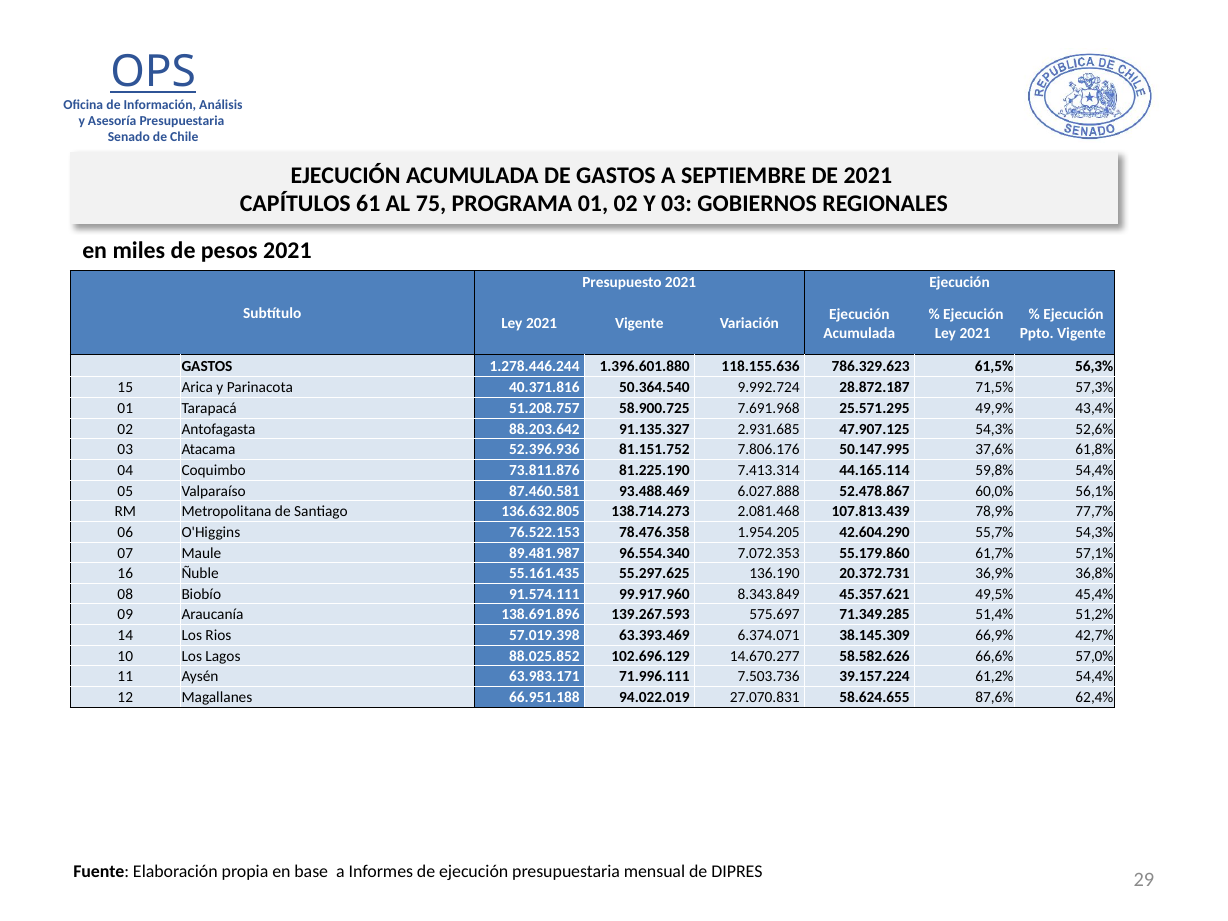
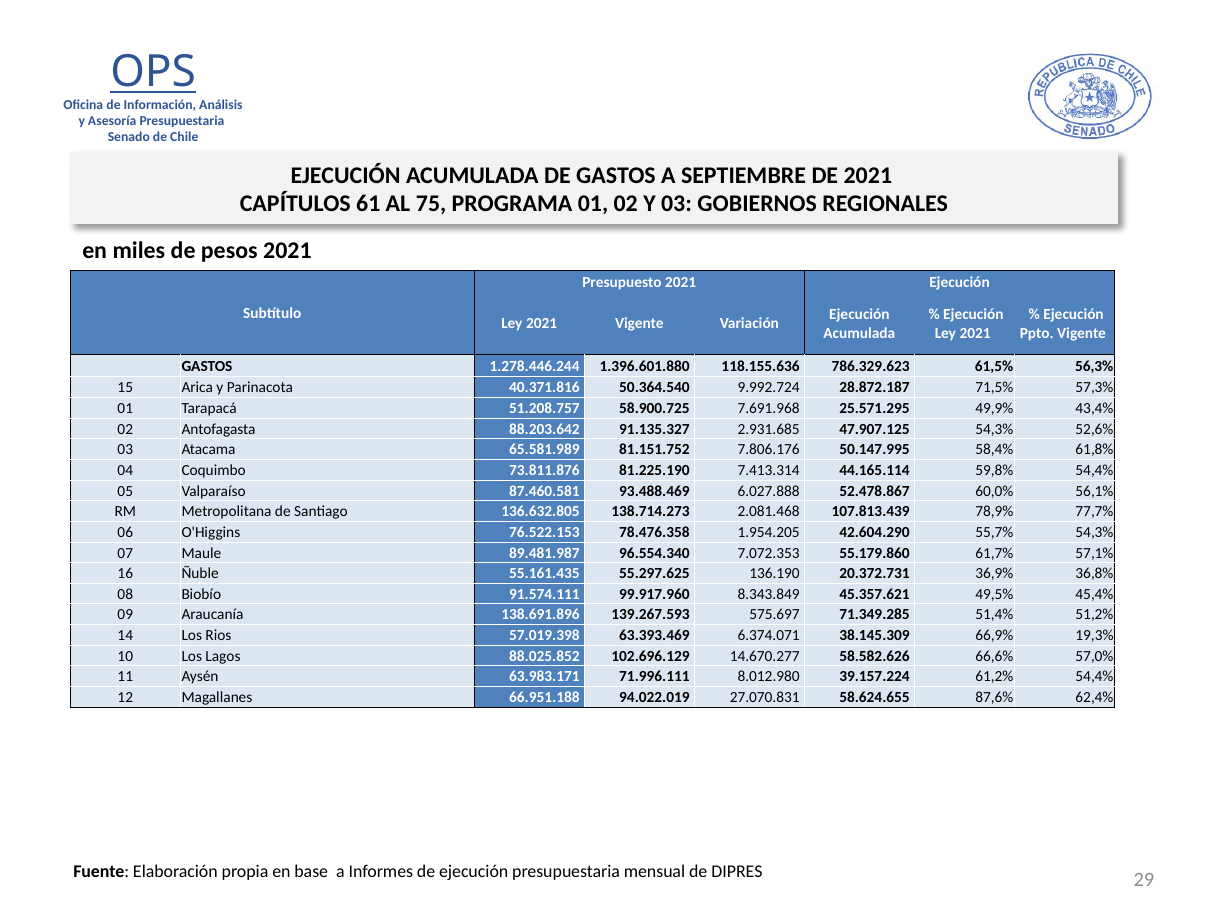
52.396.936: 52.396.936 -> 65.581.989 (544, 450)
37,6%: 37,6% -> 58,4% (994, 450)
42,7%: 42,7% -> 19,3% (1094, 636)
7.503.736: 7.503.736 -> 8.012.980 (769, 677)
